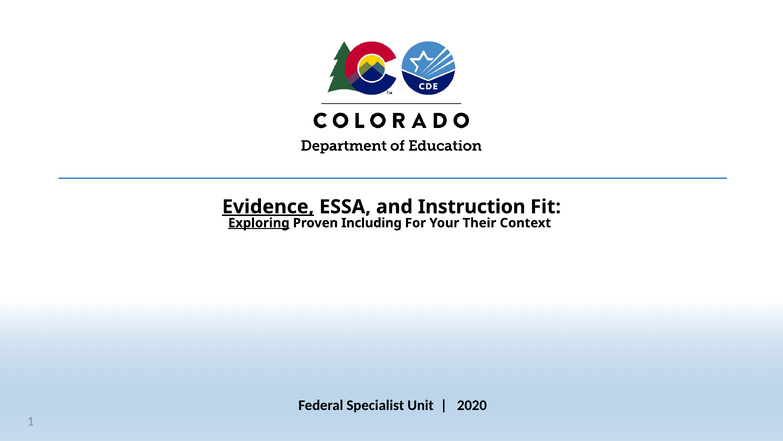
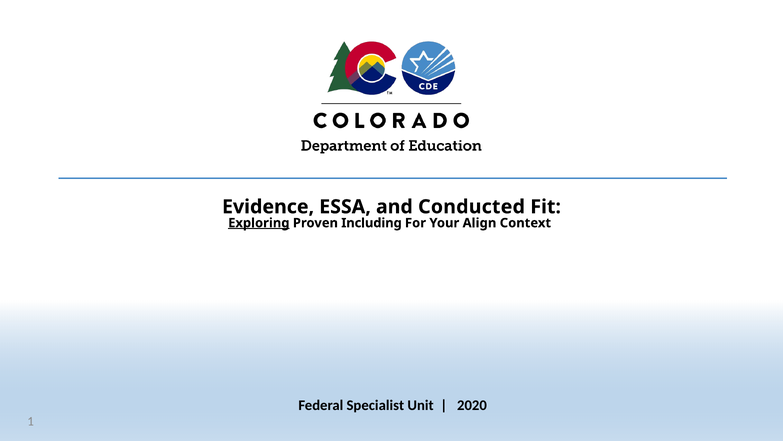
Evidence underline: present -> none (268, 207)
Instruction: Instruction -> Conducted (471, 207)
Their: Their -> Align (479, 223)
